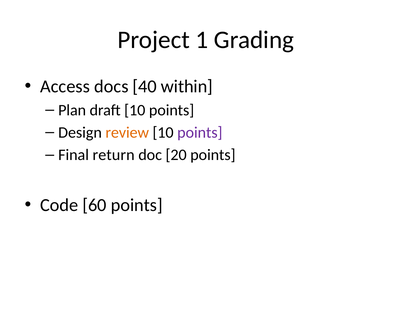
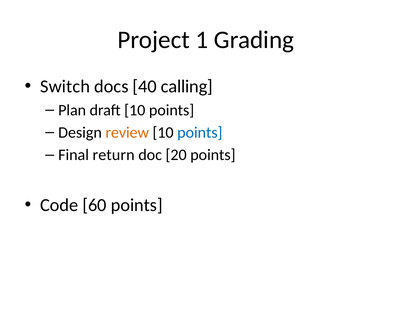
Access: Access -> Switch (65, 86)
within: within -> calling (187, 86)
points colour: purple -> blue (200, 133)
